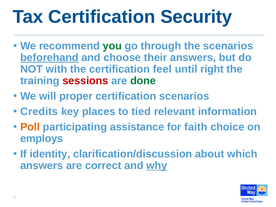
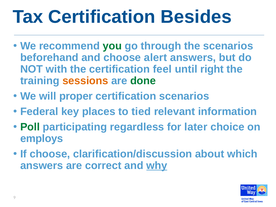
Security: Security -> Besides (196, 17)
beforehand underline: present -> none (49, 58)
their: their -> alert (155, 58)
sessions colour: red -> orange (85, 81)
Credits: Credits -> Federal (39, 112)
Poll colour: orange -> green (30, 127)
assistance: assistance -> regardless (137, 127)
faith: faith -> later (196, 127)
If identity: identity -> choose (50, 154)
